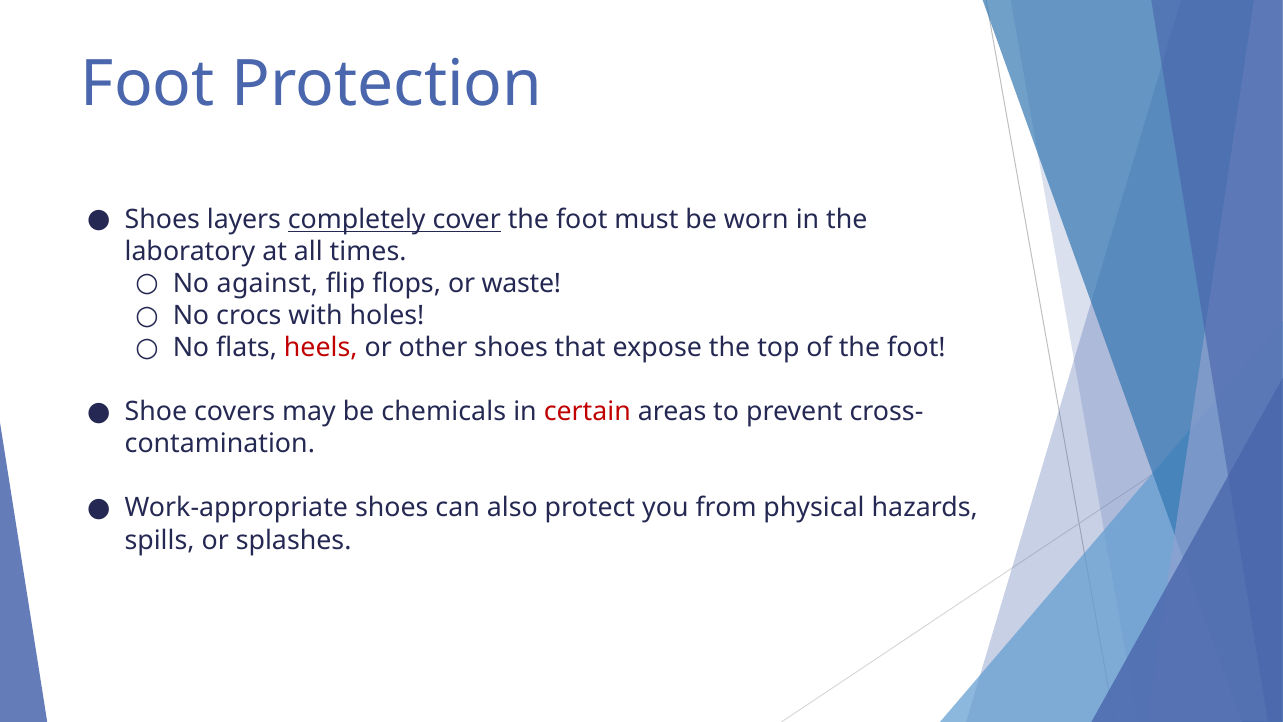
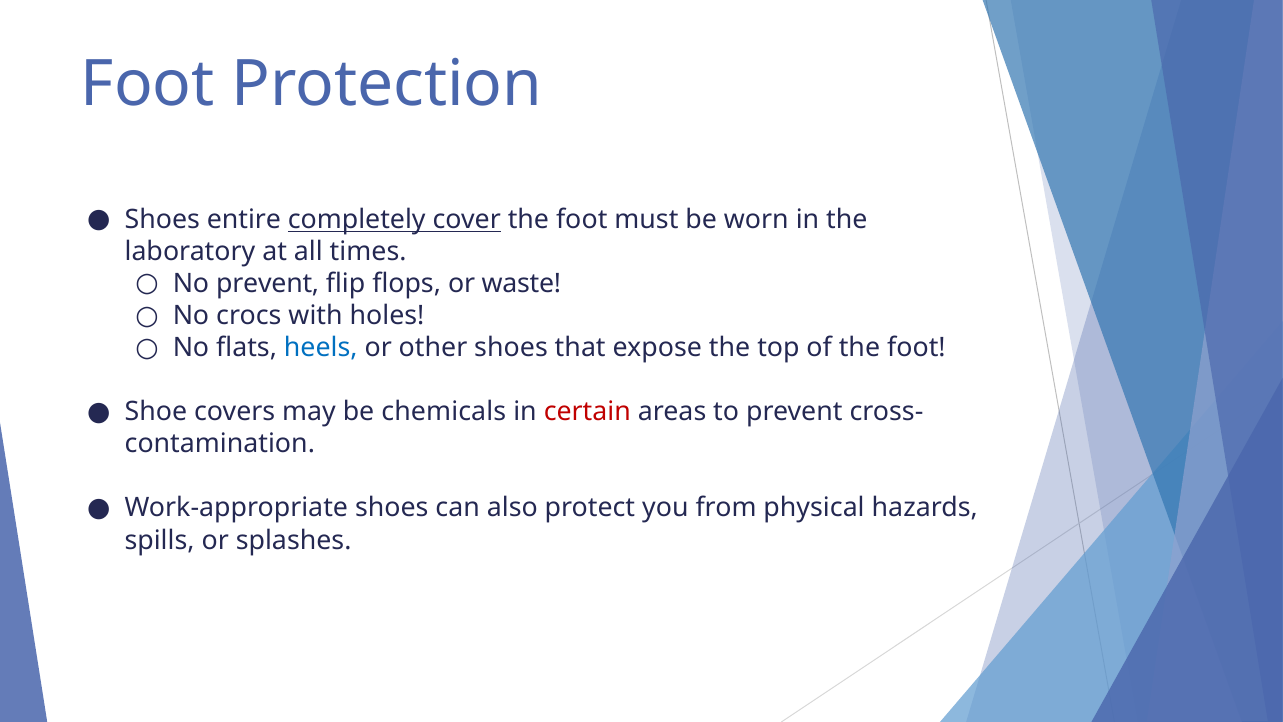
layers: layers -> entire (244, 219)
No against: against -> prevent (268, 283)
heels colour: red -> blue (321, 347)
